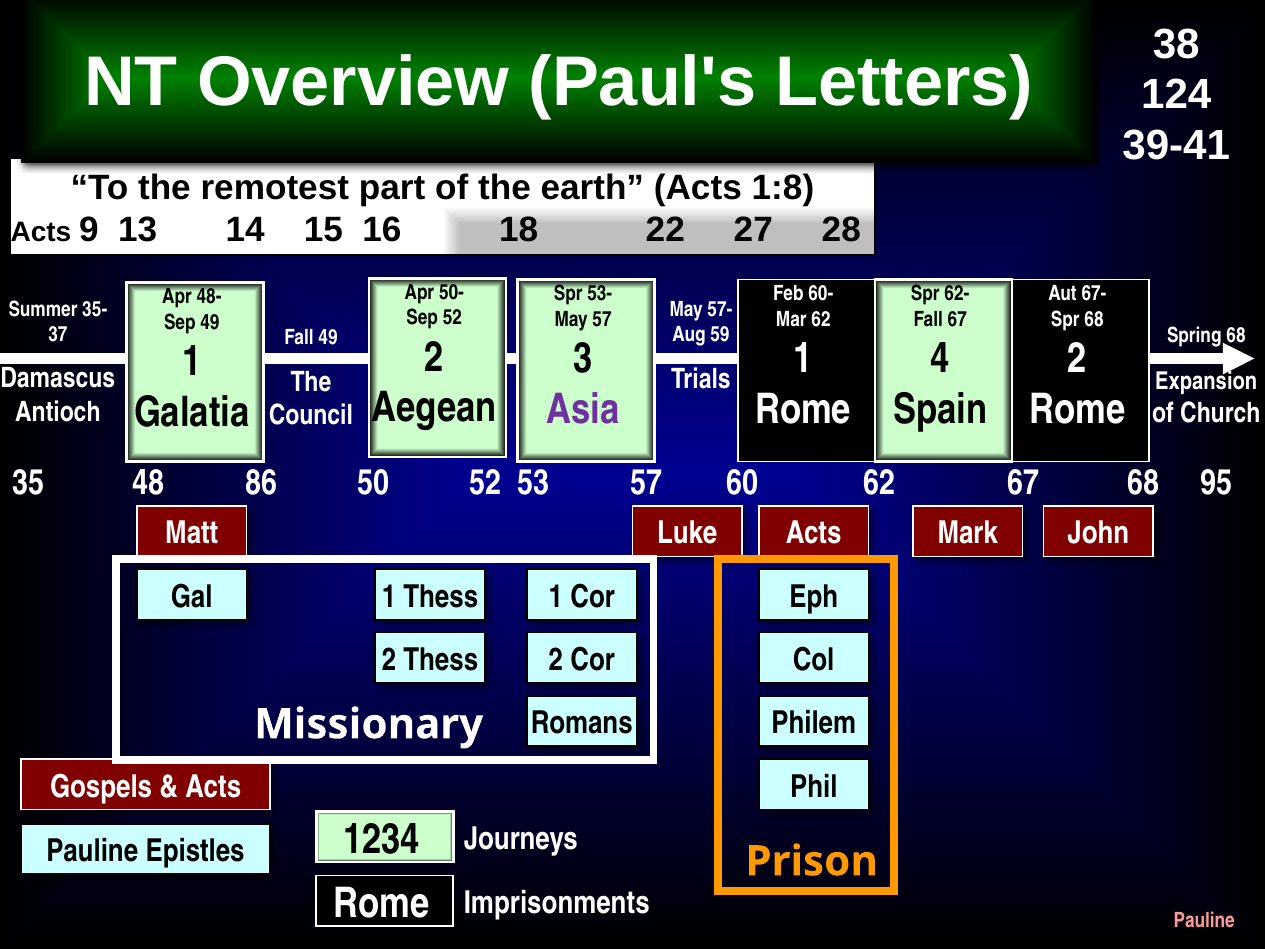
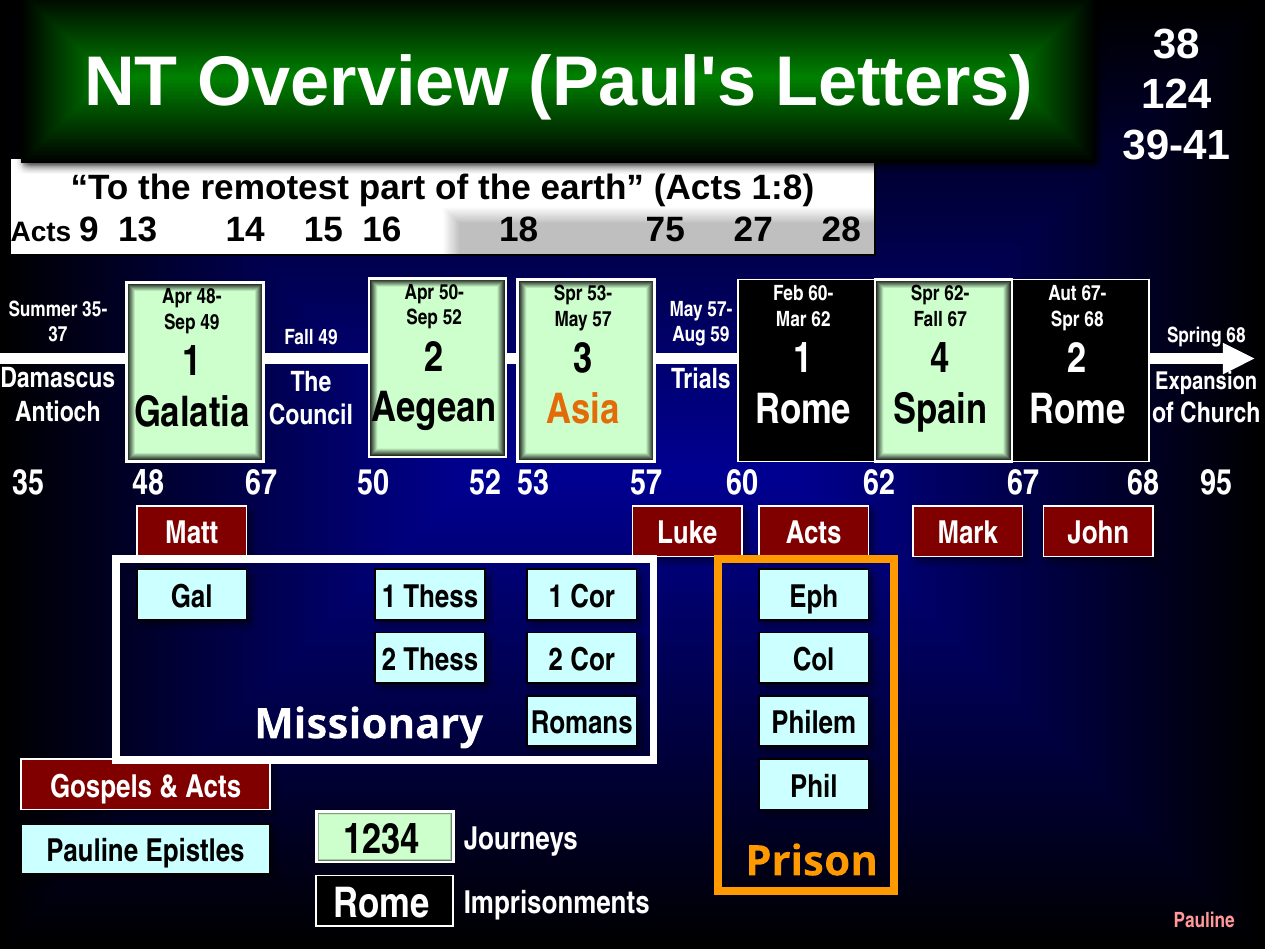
22: 22 -> 75 (665, 230)
Asia colour: purple -> orange (583, 409)
86: 86 -> 67 (261, 483)
